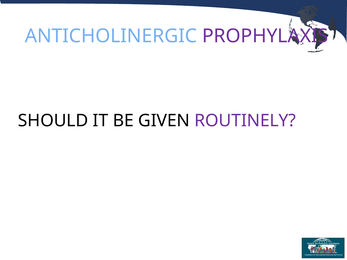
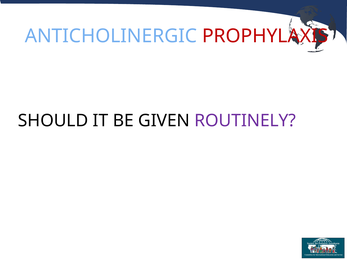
PROPHYLAXIS colour: purple -> red (265, 36)
